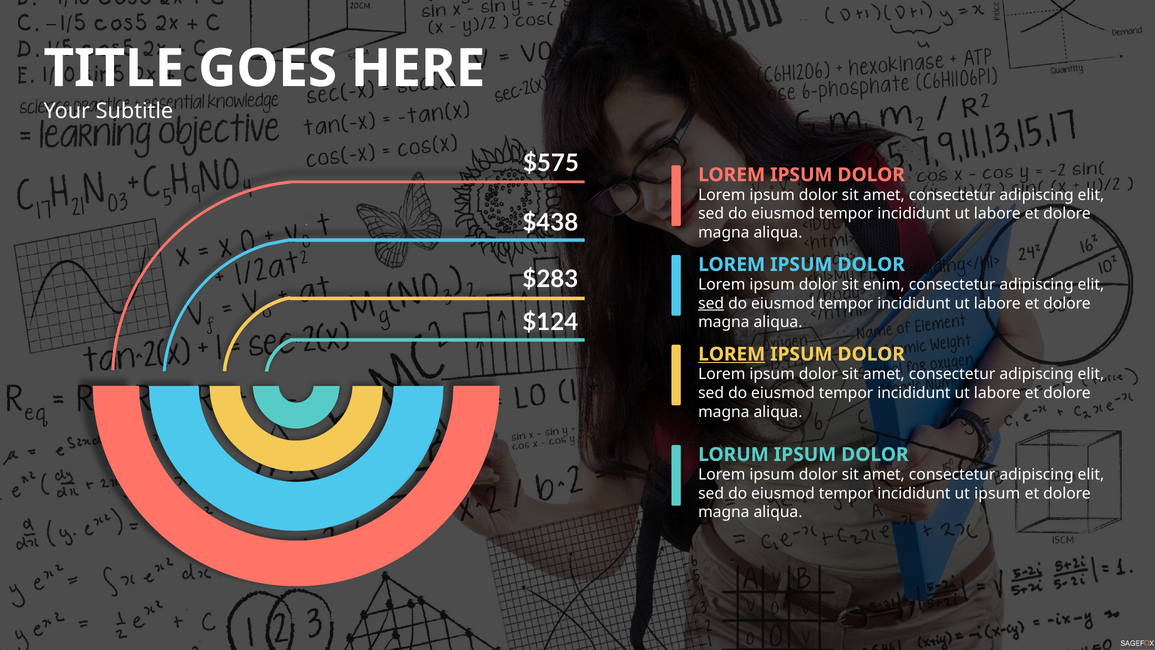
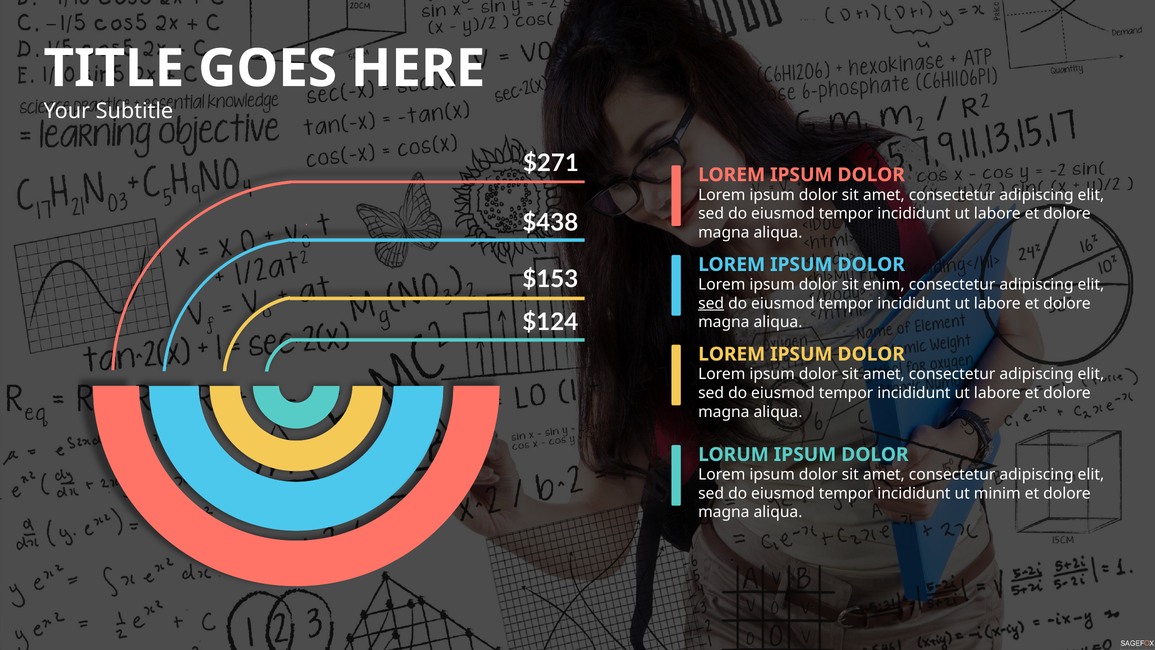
$575: $575 -> $271 (551, 163)
$283: $283 -> $153 (550, 279)
LOREM underline: present -> none (732, 354)
ut ipsum: ipsum -> minim (997, 493)
